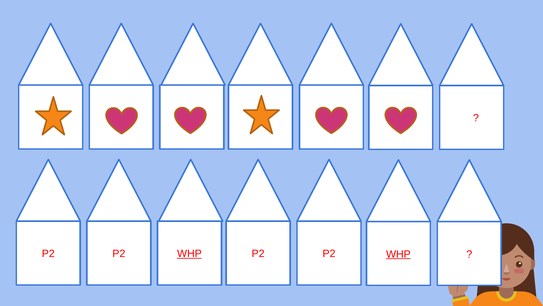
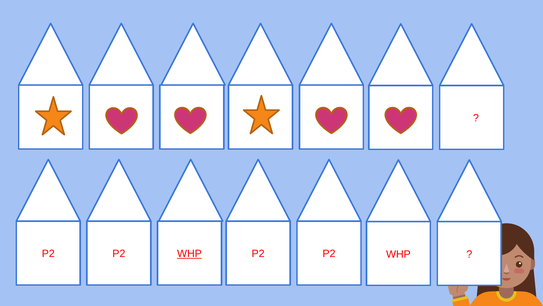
WHP underline: present -> none (398, 254)
